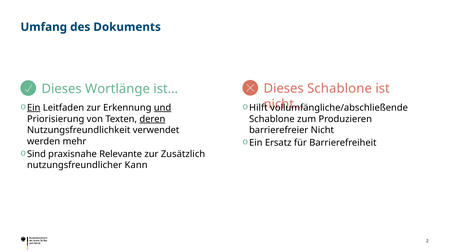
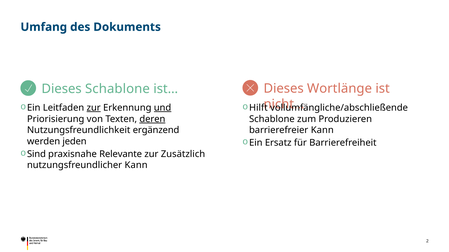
Dieses Wortlänge: Wortlänge -> Schablone (117, 89)
Dieses Schablone: Schablone -> Wortlänge (340, 89)
Ein underline: present -> none (34, 108)
zur underline: none -> present (94, 108)
verwendet: verwendet -> ergänzend (156, 130)
barrierefreier Nicht: Nicht -> Kann (322, 130)
mehr: mehr -> jeden (75, 142)
